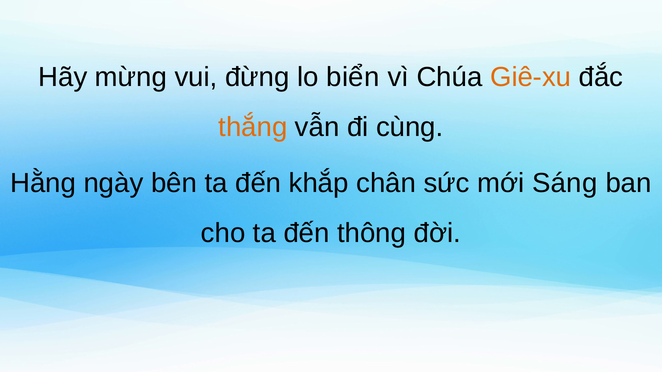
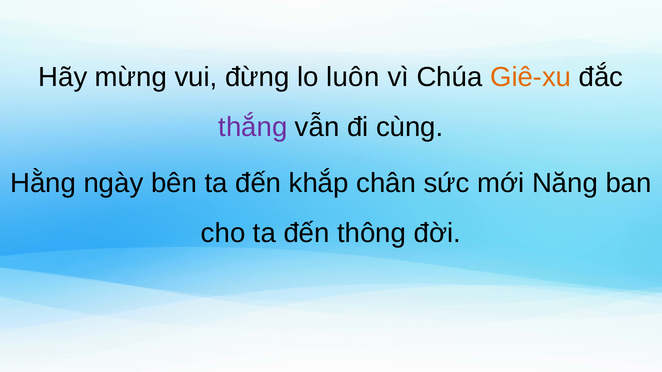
biển: biển -> luôn (353, 77)
thắng colour: orange -> purple (253, 127)
Sáng: Sáng -> Năng (565, 184)
